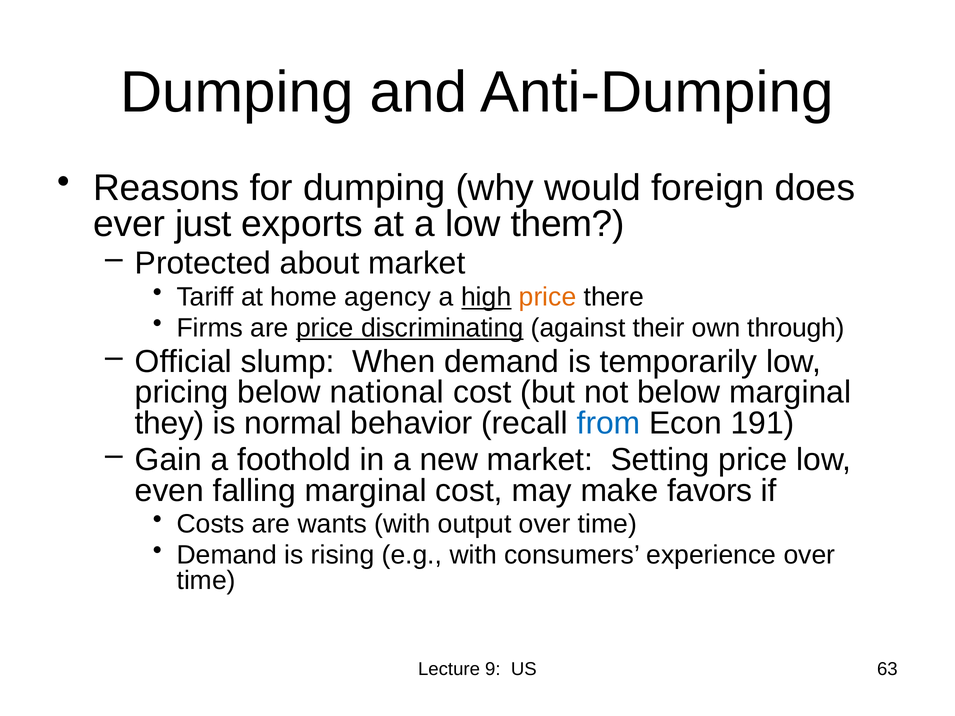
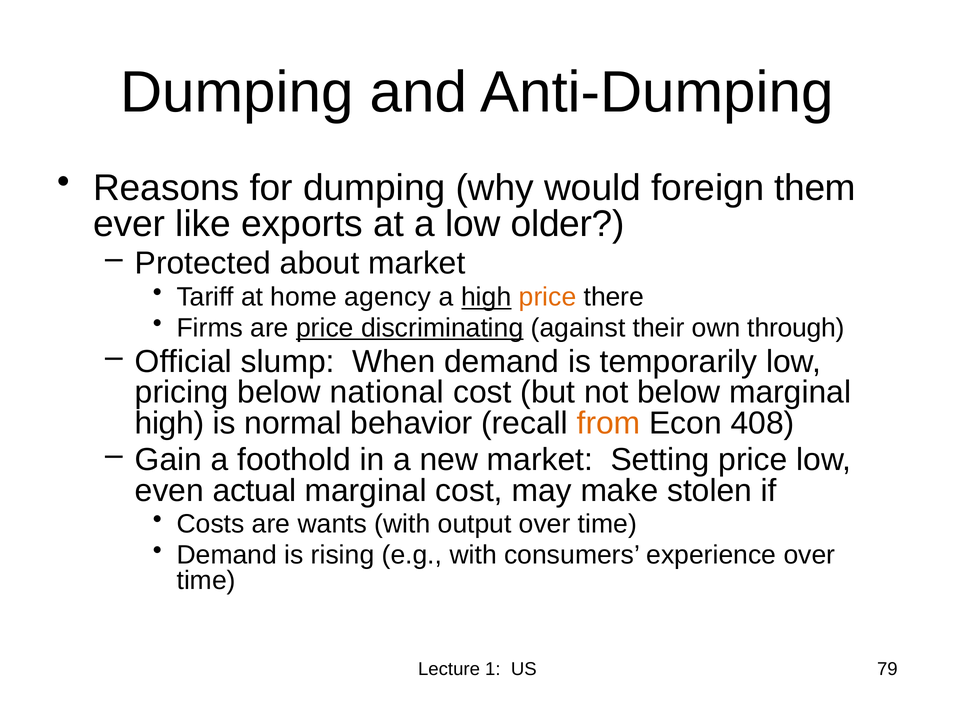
does: does -> them (815, 188)
just: just -> like (203, 224)
them: them -> older (568, 224)
they: they -> high (169, 423)
from colour: blue -> orange (609, 423)
191: 191 -> 408 (762, 423)
falling: falling -> actual (254, 491)
favors: favors -> stolen (710, 491)
9: 9 -> 1 (493, 669)
63: 63 -> 79 (887, 669)
